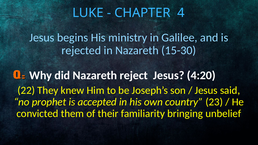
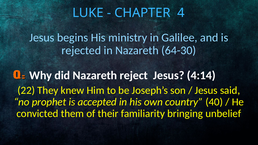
15-30: 15-30 -> 64-30 (179, 50)
4:20: 4:20 -> 4:14 (201, 75)
23: 23 -> 40 (214, 102)
